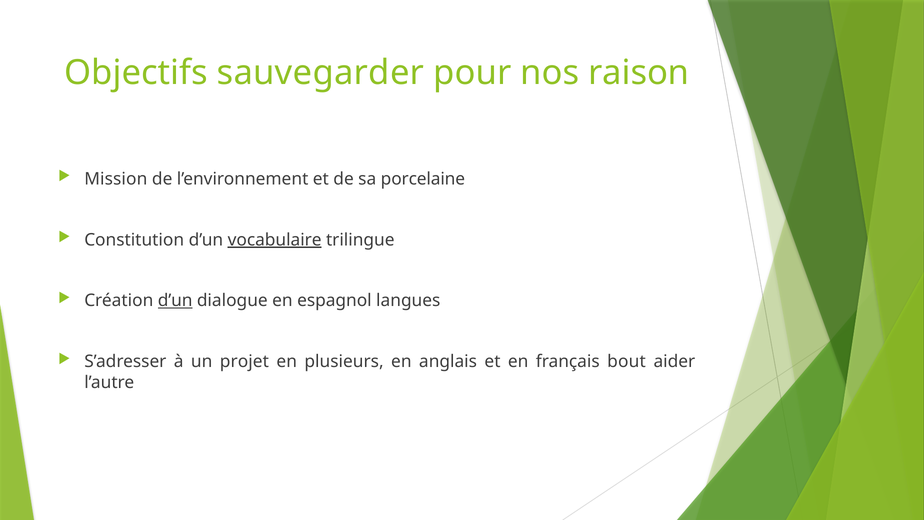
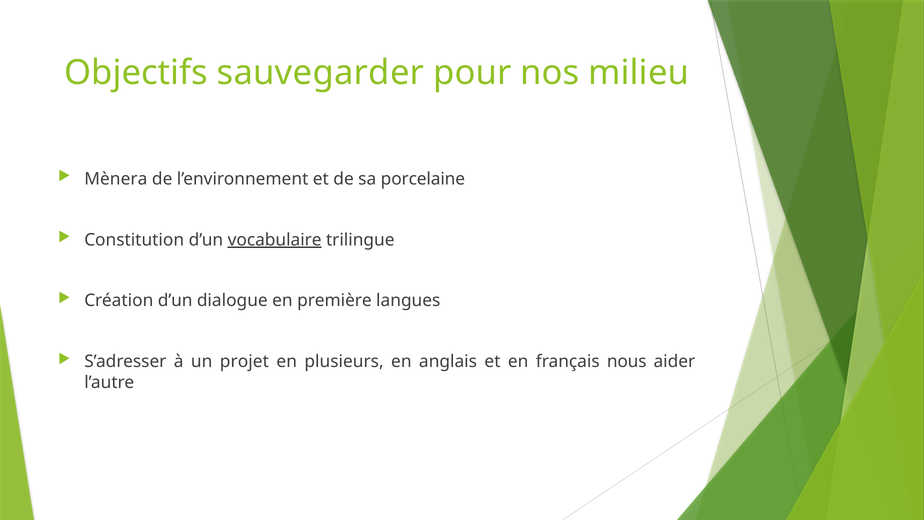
raison: raison -> milieu (639, 73)
Mission: Mission -> Mènera (116, 179)
d’un underline: present -> none (175, 301)
espagnol: espagnol -> première (334, 301)
bout: bout -> nous (627, 361)
